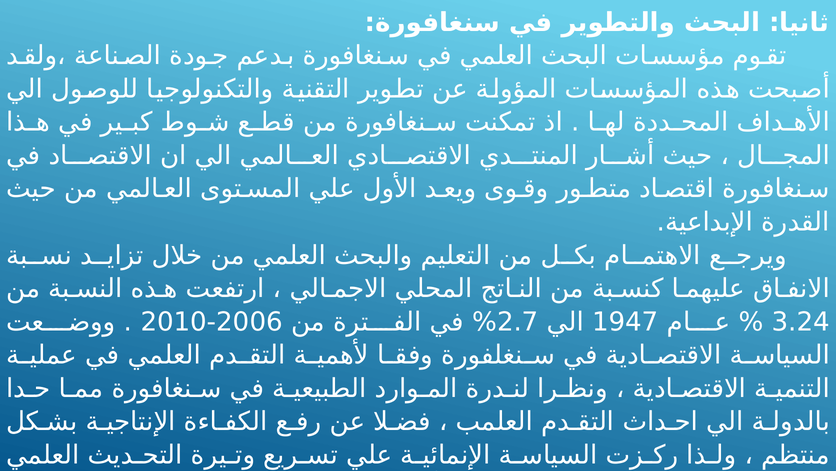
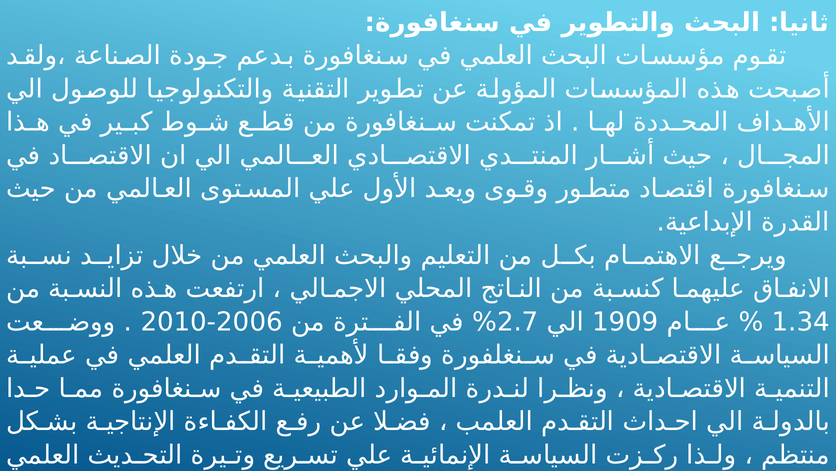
1947: 1947 -> 1909 (625, 321)
3.24: 3.24 -> 1.34 (801, 321)
